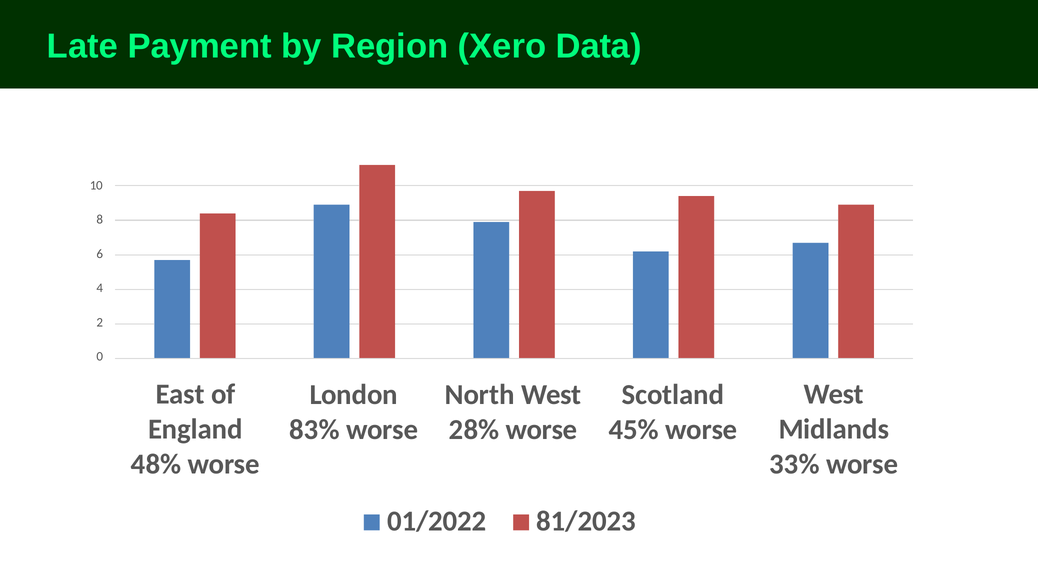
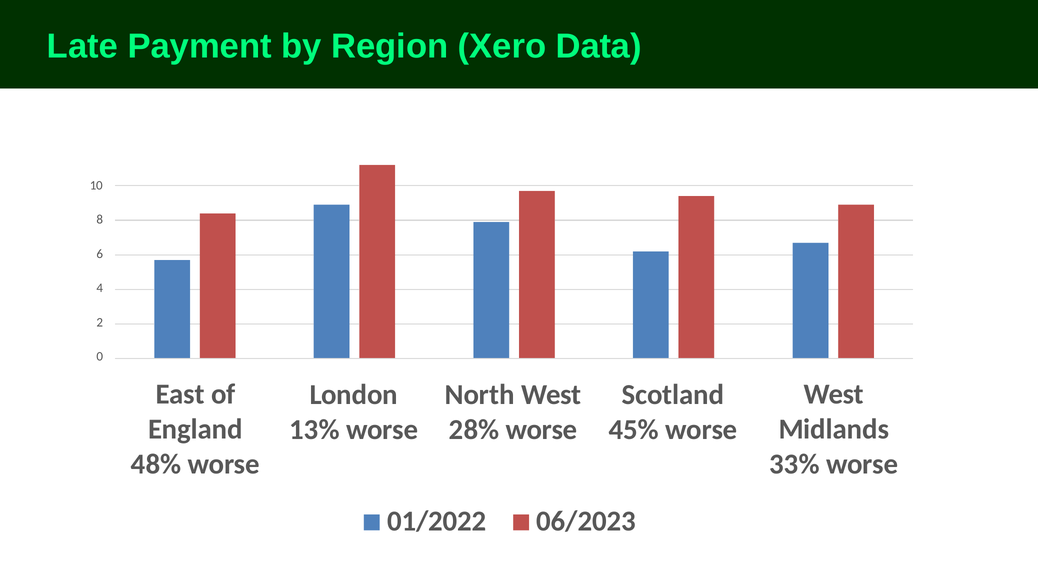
83%: 83% -> 13% (314, 429)
81/2023: 81/2023 -> 06/2023 (586, 521)
